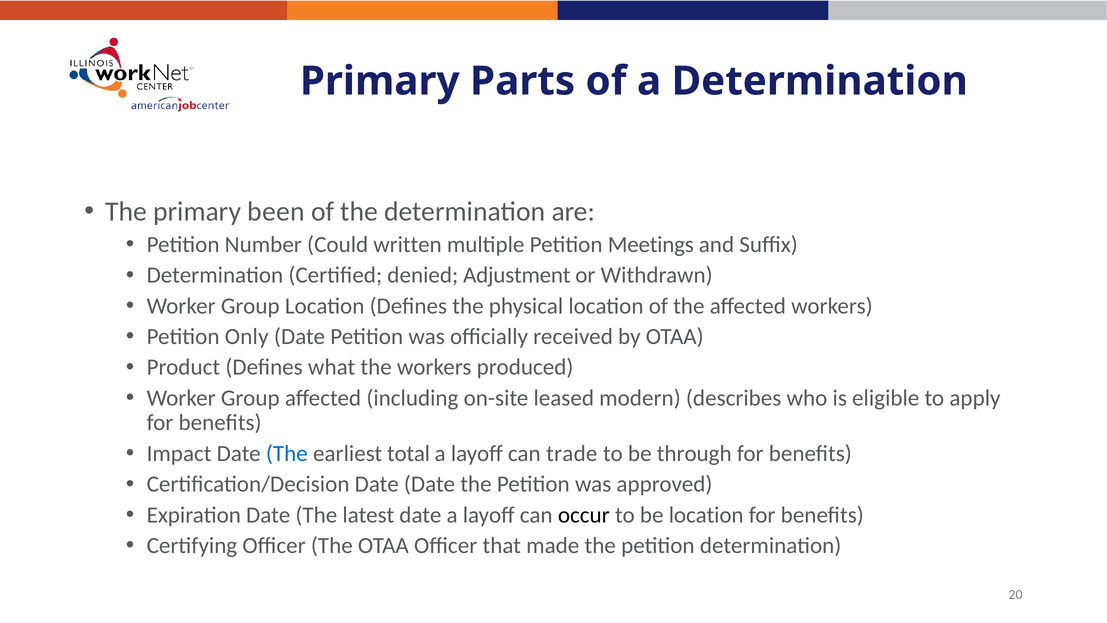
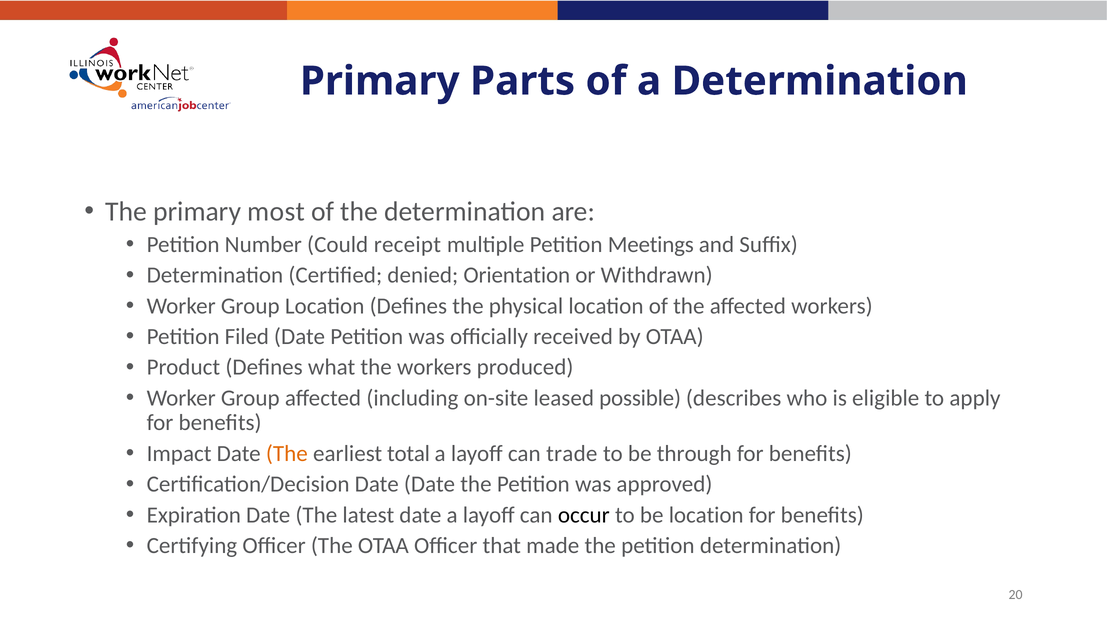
been: been -> most (276, 211)
written: written -> receipt (407, 244)
Adjustment: Adjustment -> Orientation (517, 275)
Only: Only -> Filed (247, 336)
modern: modern -> possible (640, 398)
The colour: blue -> orange (287, 453)
